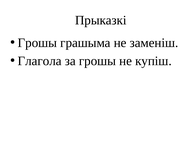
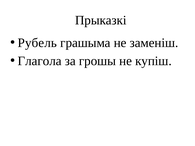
Грошы: Грошы -> Рубель (37, 43)
